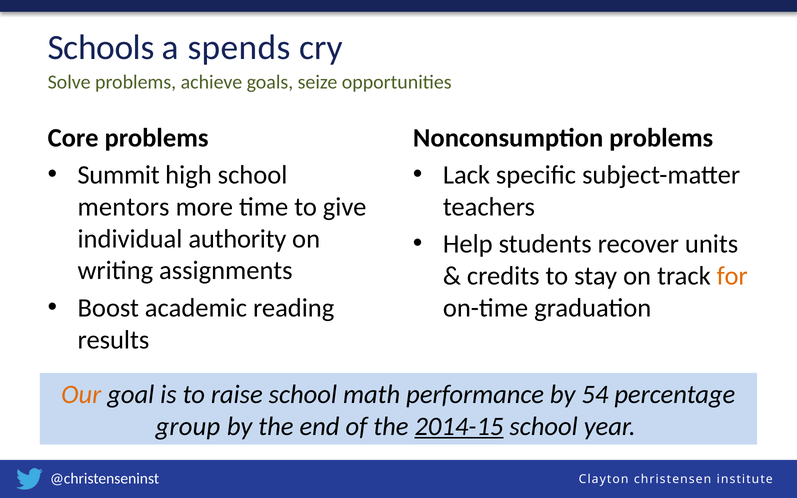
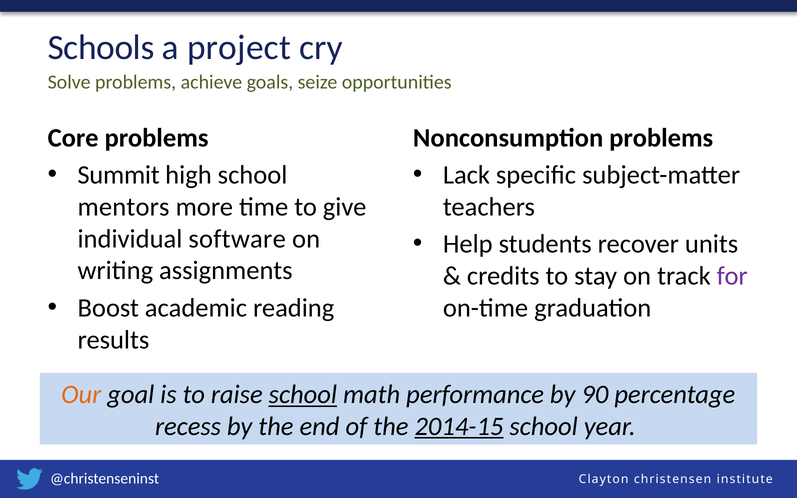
spends: spends -> project (239, 48)
authority: authority -> software (237, 239)
for colour: orange -> purple (732, 276)
school underline: none -> present (303, 395)
54: 54 -> 90 (595, 395)
group: group -> recess (188, 427)
